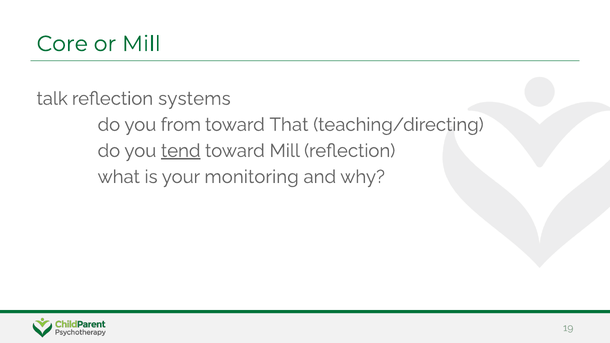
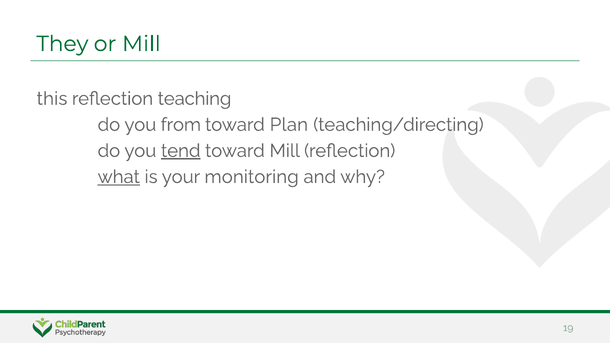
Core: Core -> They (62, 44)
talk: talk -> this (52, 99)
systems: systems -> teaching (195, 99)
That: That -> Plan (289, 125)
what underline: none -> present (119, 177)
